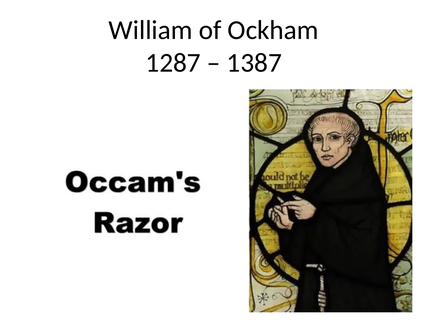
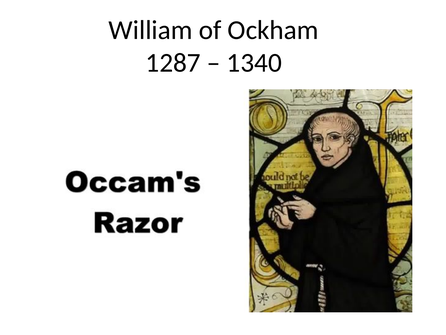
1387: 1387 -> 1340 (254, 63)
